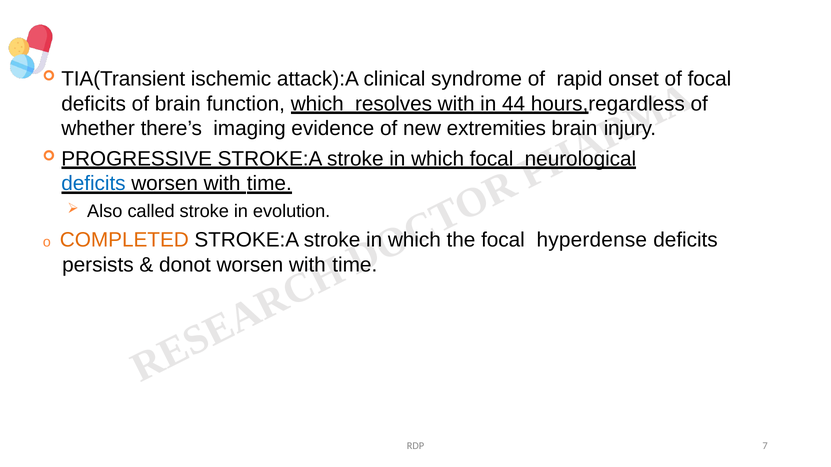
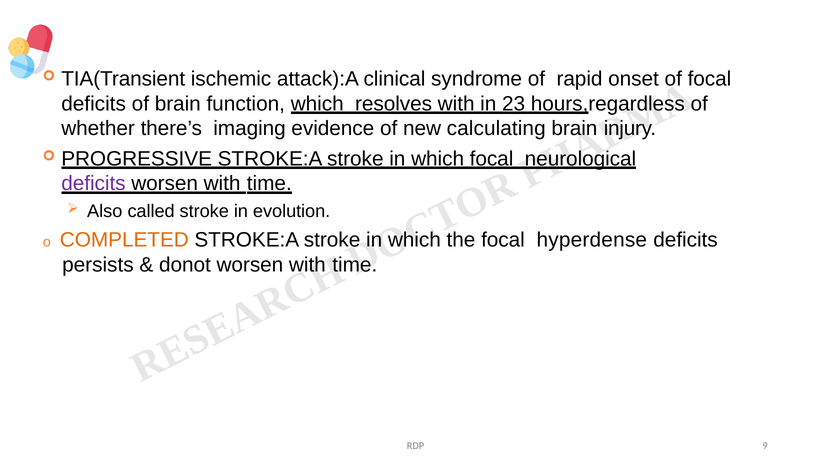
44: 44 -> 23 (514, 104)
extremities: extremities -> calculating (496, 129)
deficits colour: blue -> purple (93, 184)
7: 7 -> 9 (765, 446)
